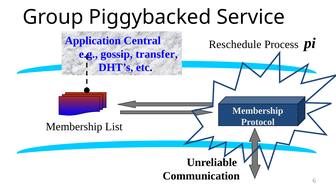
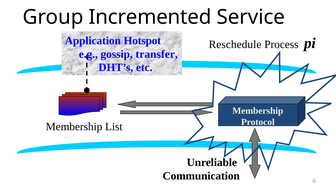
Piggybacked: Piggybacked -> Incremented (150, 17)
Central: Central -> Hotspot (142, 41)
